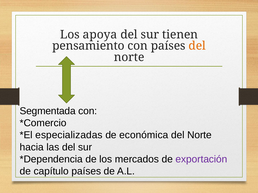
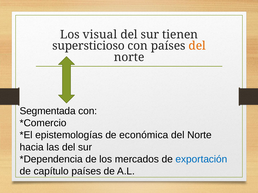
apoya: apoya -> visual (100, 35)
pensamiento: pensamiento -> supersticioso (88, 46)
especializadas: especializadas -> epistemologías (69, 135)
exportación colour: purple -> blue (201, 160)
